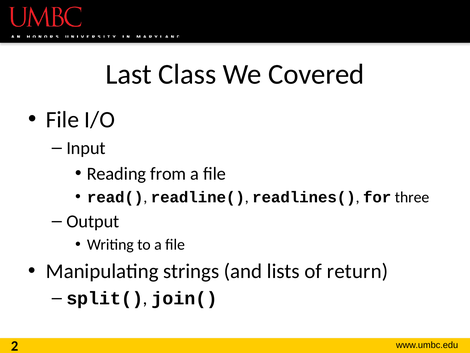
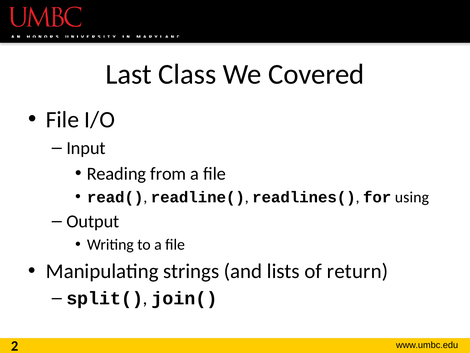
three: three -> using (412, 197)
